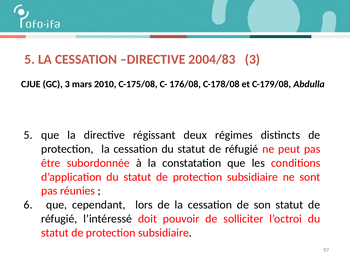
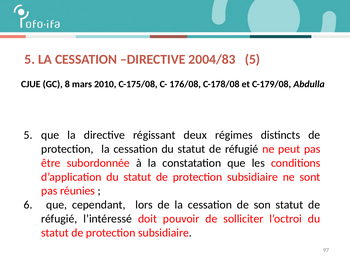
2004/83 3: 3 -> 5 (252, 59)
GC 3: 3 -> 8 (67, 84)
